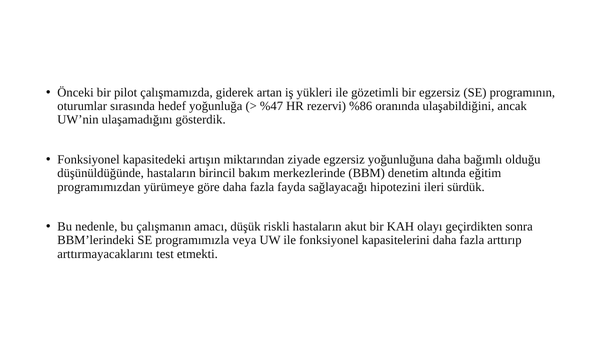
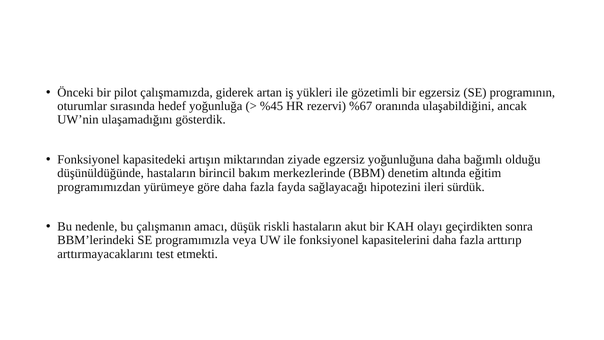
%47: %47 -> %45 (272, 106)
%86: %86 -> %67 (361, 106)
